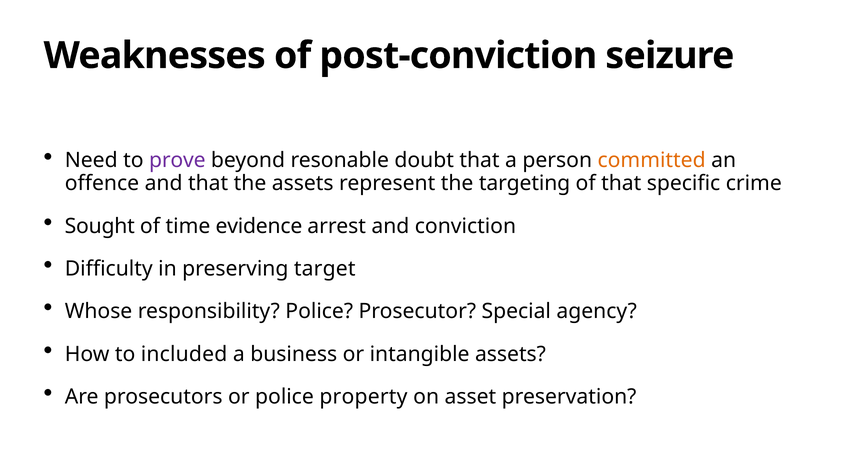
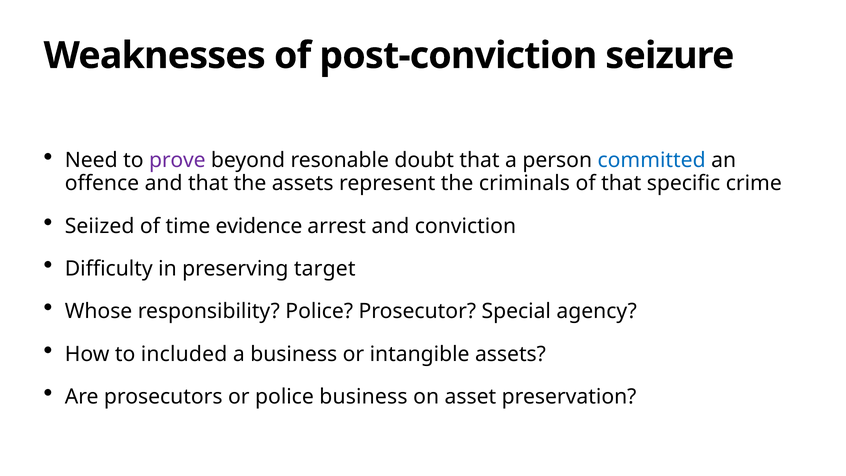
committed colour: orange -> blue (652, 160)
targeting: targeting -> criminals (524, 183)
Sought: Sought -> Seiized (100, 226)
police property: property -> business (363, 397)
